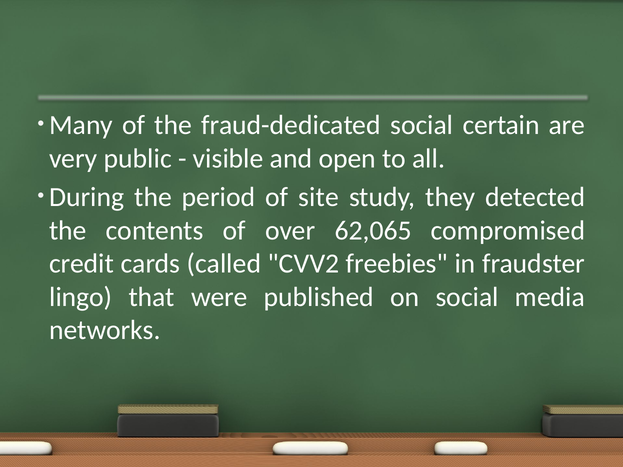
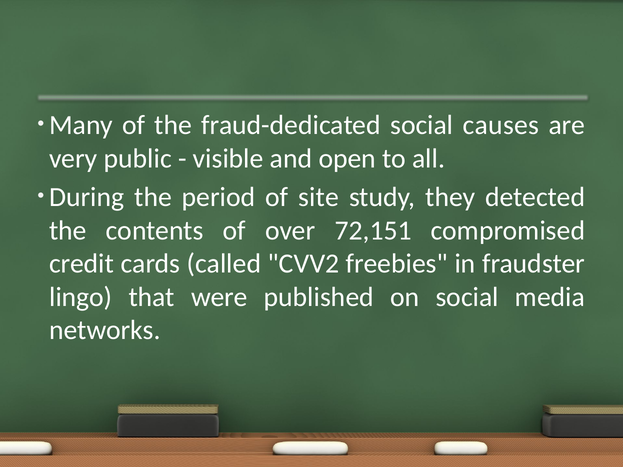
certain: certain -> causes (501, 125)
62,065: 62,065 -> 72,151 (373, 231)
